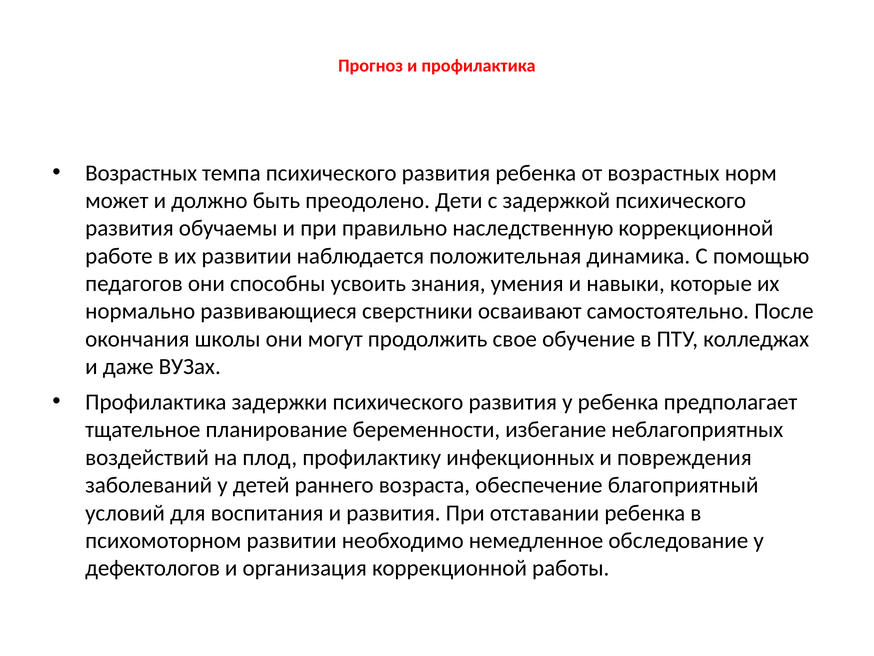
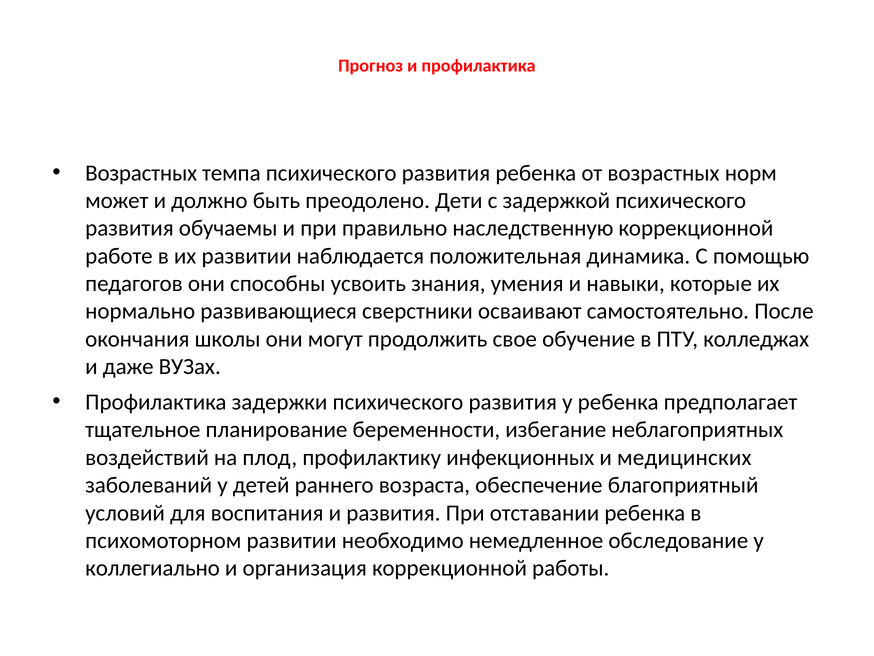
повреждения: повреждения -> медицинских (684, 457)
дефектологов: дефектологов -> коллегиально (153, 568)
